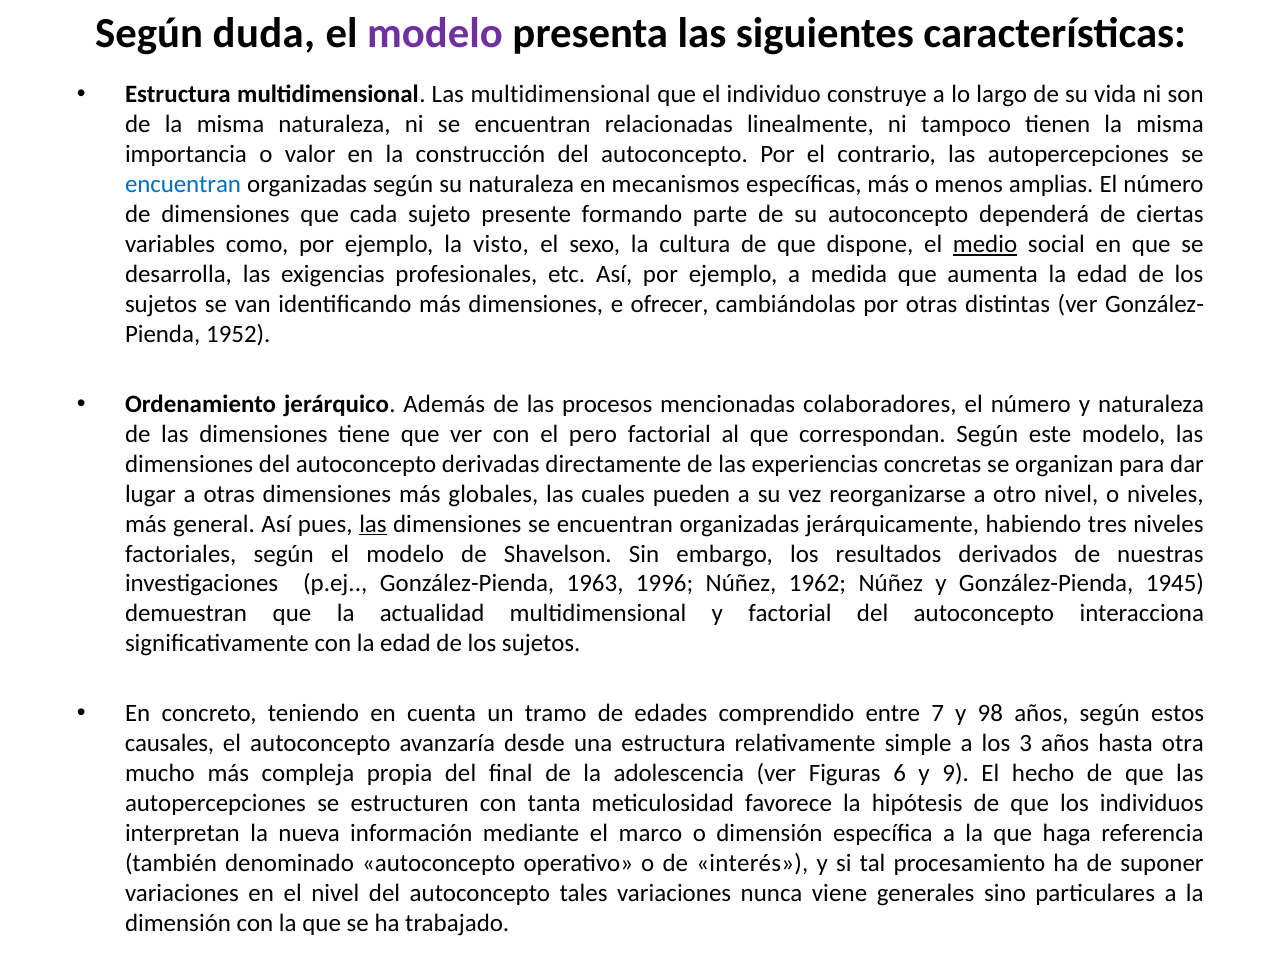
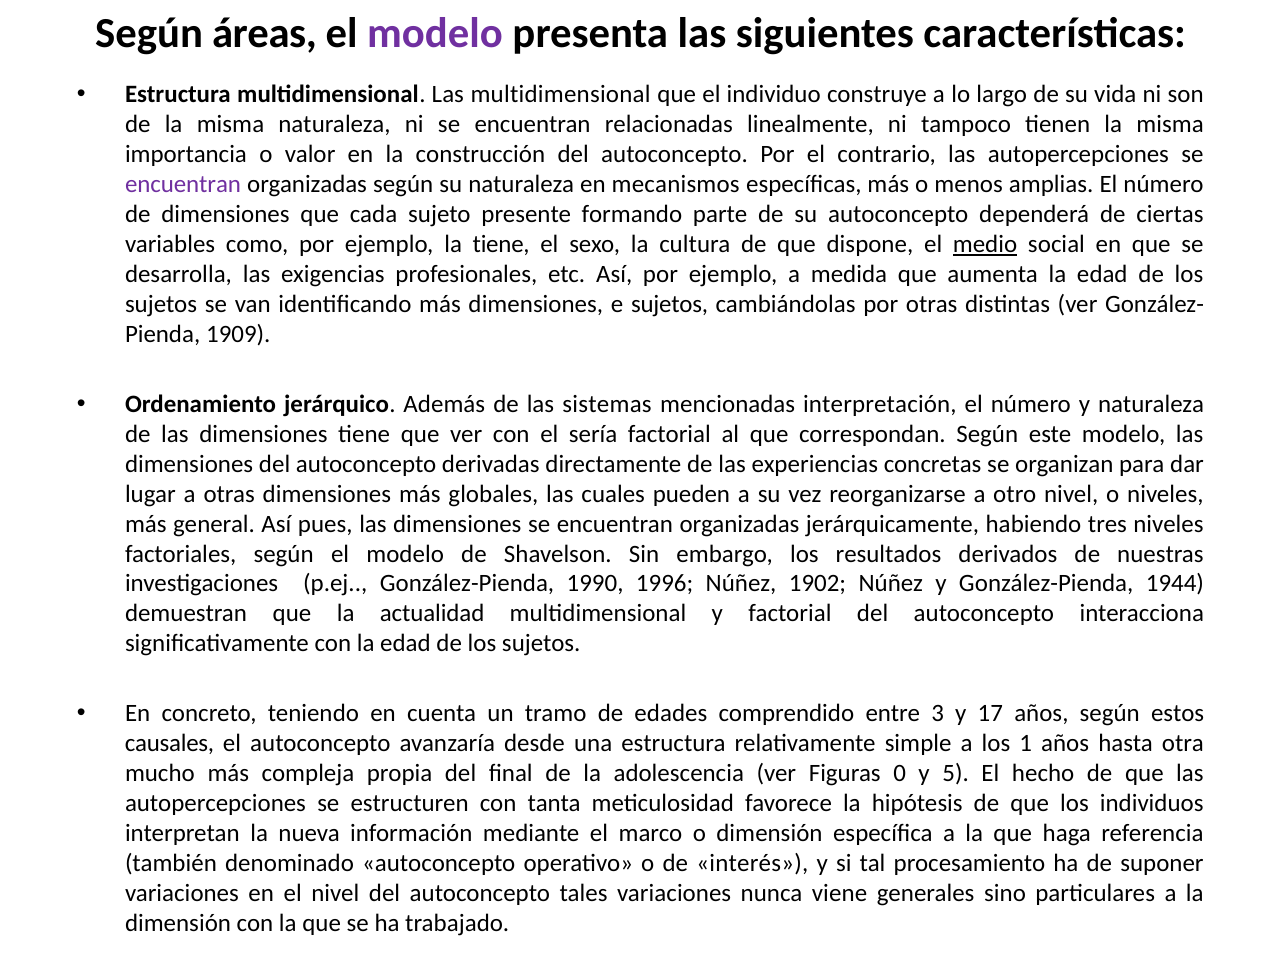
duda: duda -> áreas (264, 33)
encuentran colour: blue -> purple (183, 184)
la visto: visto -> tiene (501, 244)
e ofrecer: ofrecer -> sujetos (670, 304)
1952: 1952 -> 1909 (238, 334)
procesos: procesos -> sistemas (607, 404)
colaboradores: colaboradores -> interpretación (880, 404)
pero: pero -> sería (593, 434)
las underline: present -> none (373, 524)
1963: 1963 -> 1990 (595, 583)
1962: 1962 -> 1902 (817, 583)
1945: 1945 -> 1944 (1175, 583)
7: 7 -> 3 (938, 713)
98: 98 -> 17 (990, 713)
3: 3 -> 1 (1026, 743)
6: 6 -> 0 (900, 773)
9: 9 -> 5 (956, 773)
